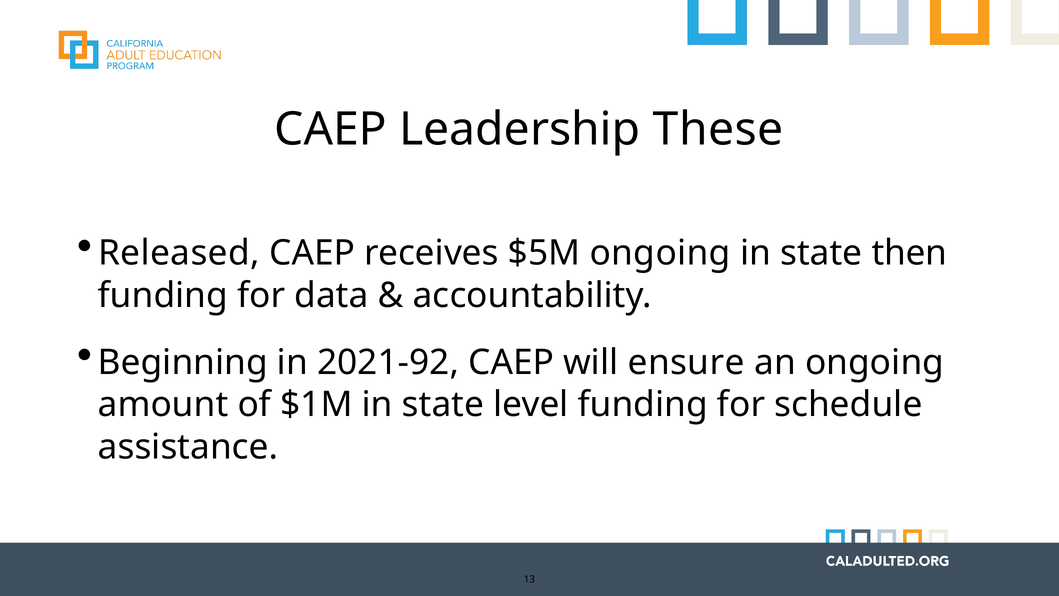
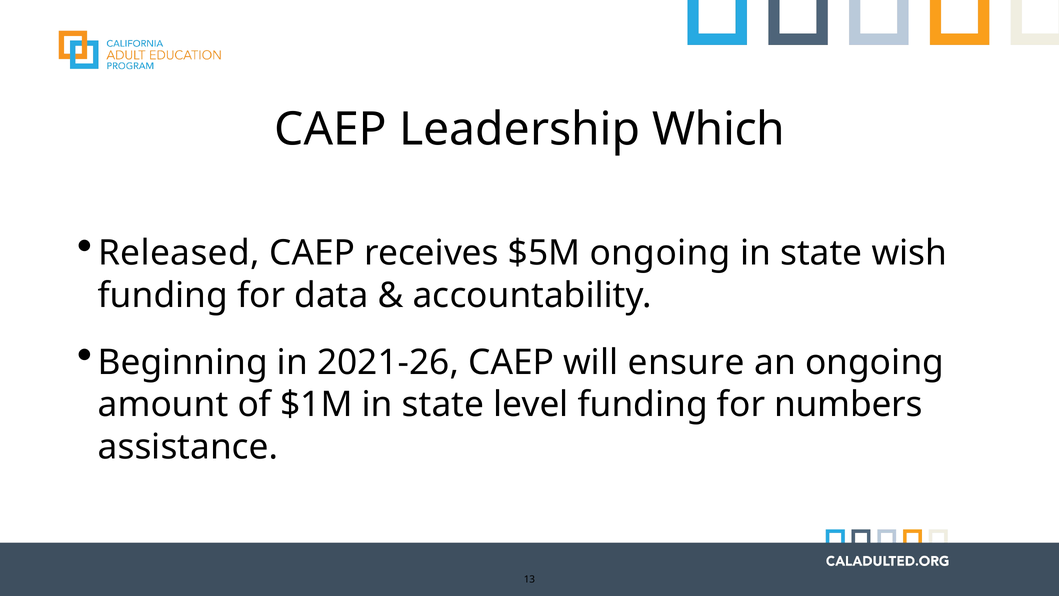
These: These -> Which (719, 130)
then: then -> wish (909, 253)
2021-92: 2021-92 -> 2021-26 (388, 362)
schedule: schedule -> numbers (848, 405)
